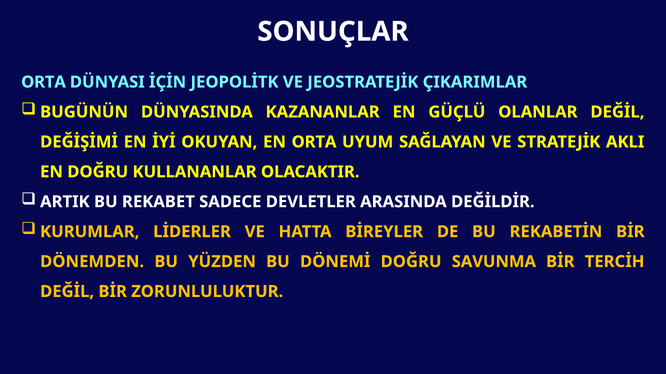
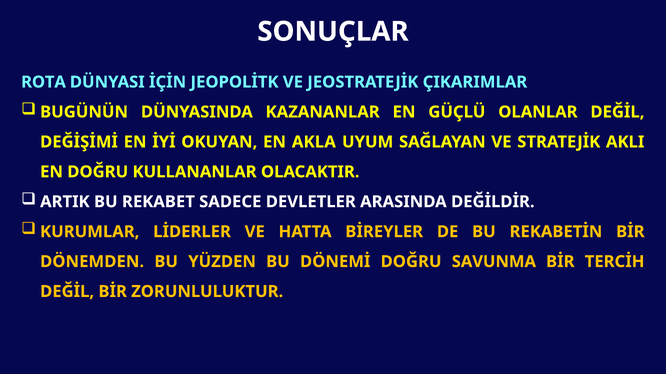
ORTA: ORTA -> ROTA (44, 82)
EN ORTA: ORTA -> AKLA (314, 142)
